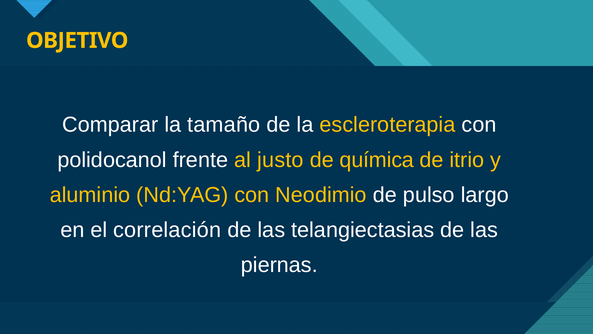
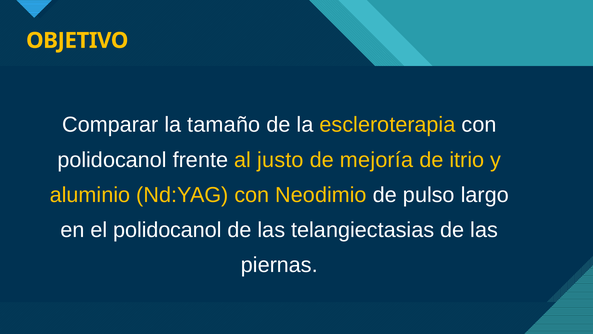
química: química -> mejoría (377, 160)
el correlación: correlación -> polidocanol (167, 230)
